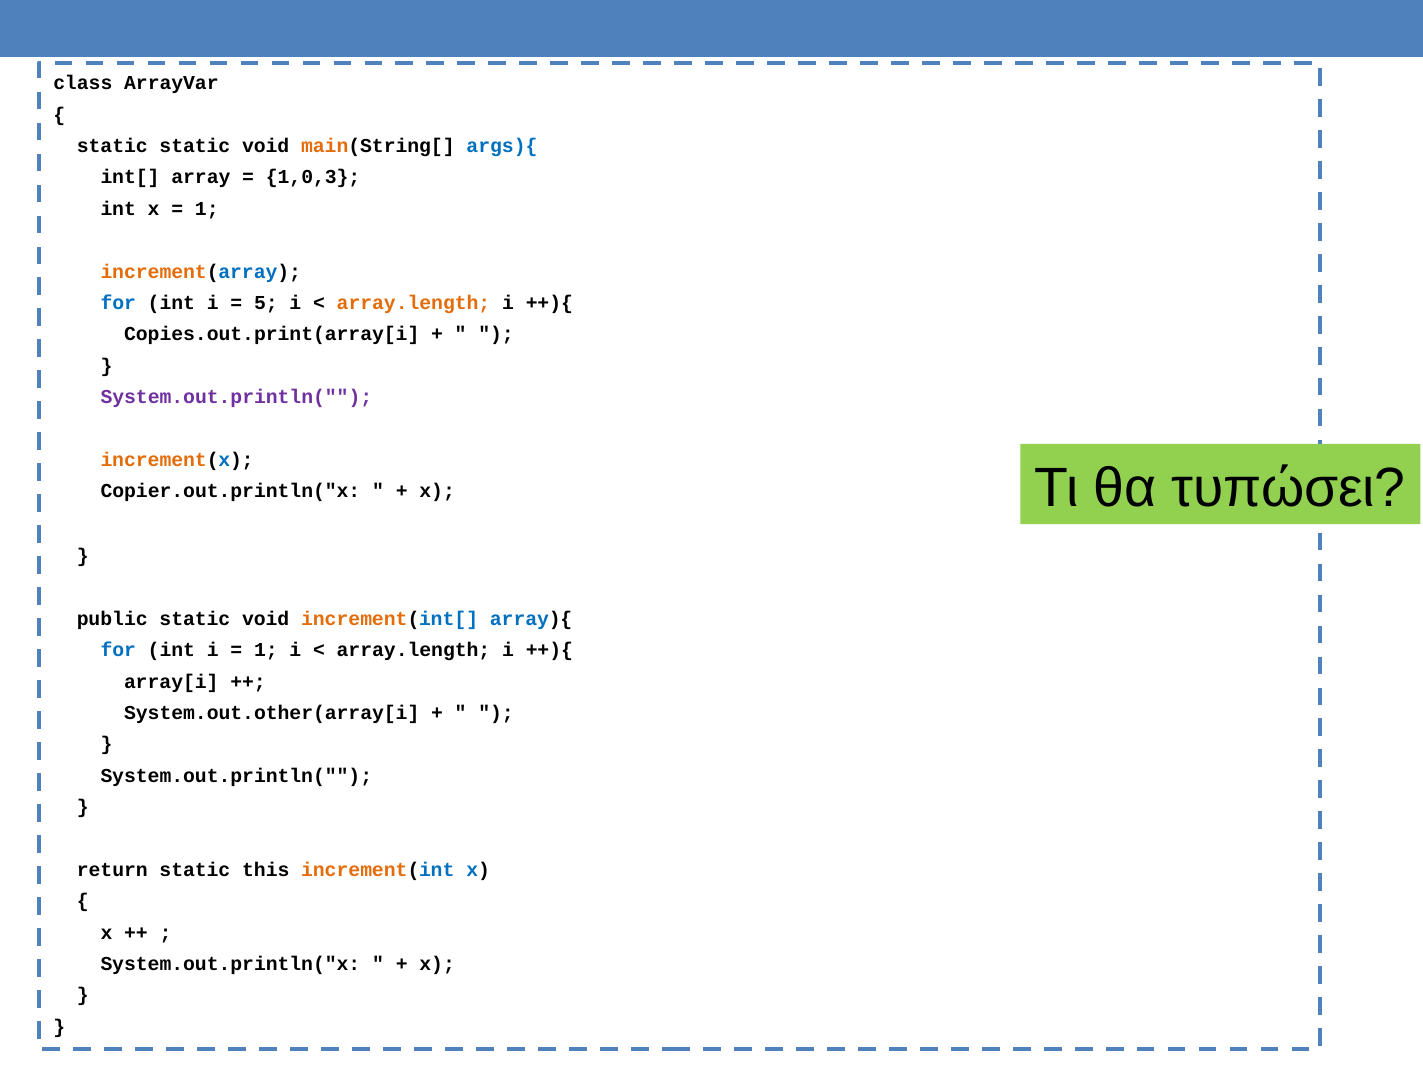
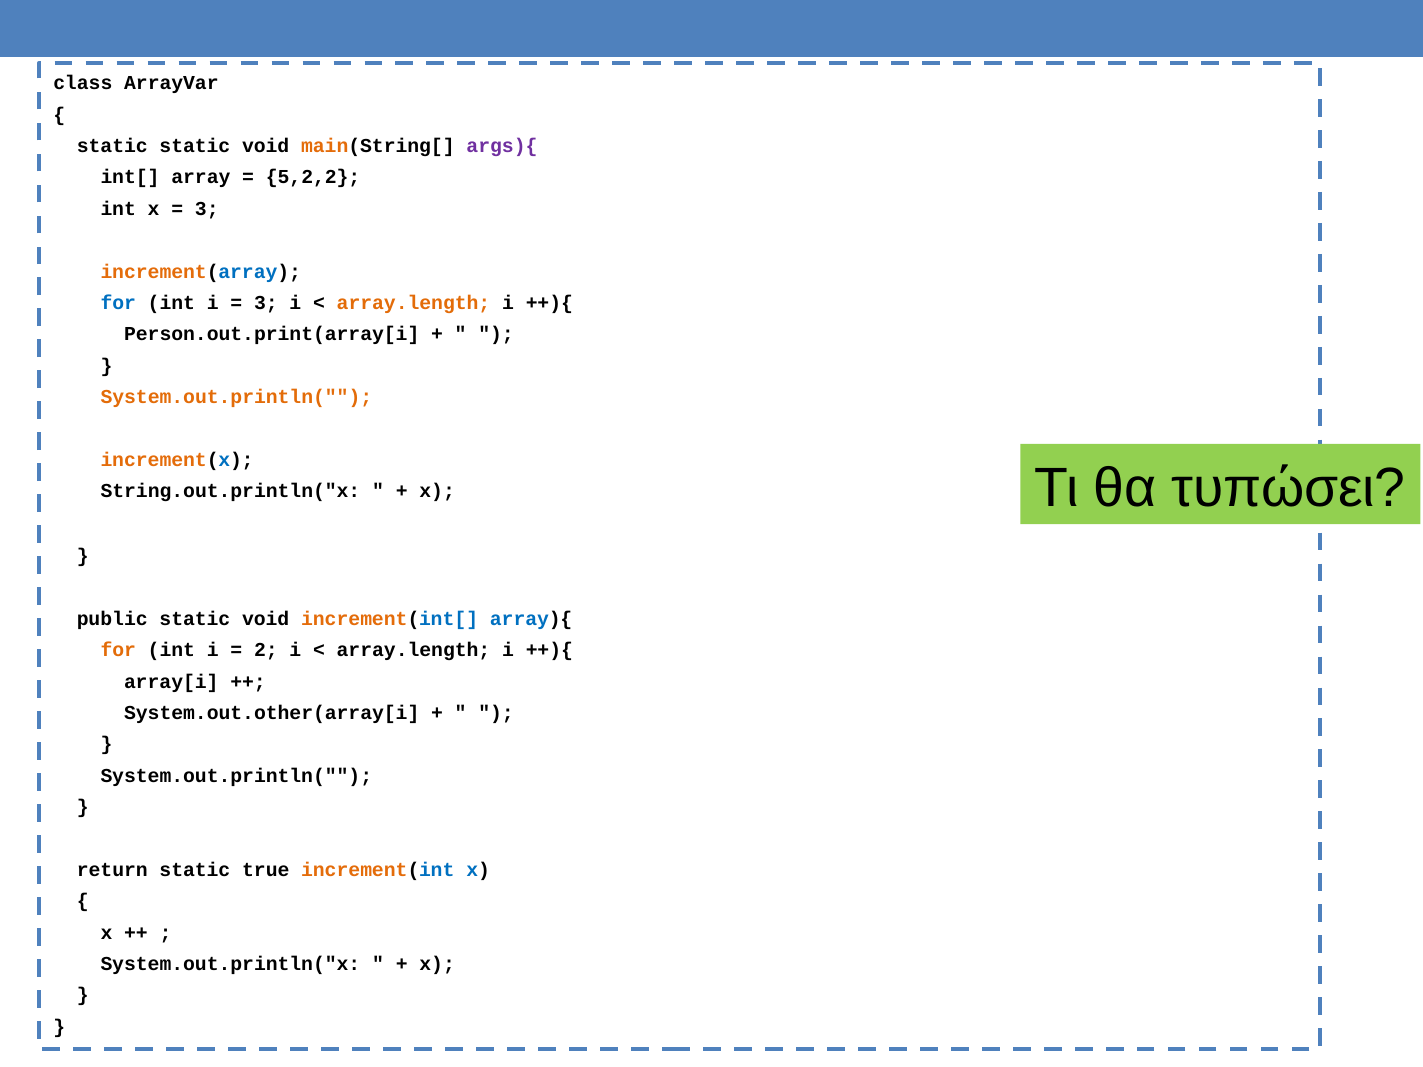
args){ colour: blue -> purple (502, 146)
1,0,3: 1,0,3 -> 5,2,2 (313, 177)
1: 1 -> 3 (207, 209)
5: 5 -> 3 (266, 303)
Copies.out.print(array[i: Copies.out.print(array[i -> Person.out.print(array[i (272, 334)
System.out.println( colour: purple -> orange (236, 397)
Copier.out.println("x: Copier.out.println("x -> String.out.println("x (230, 491)
for colour: blue -> orange (118, 650)
1: 1 -> 2 (266, 650)
this: this -> true (266, 870)
